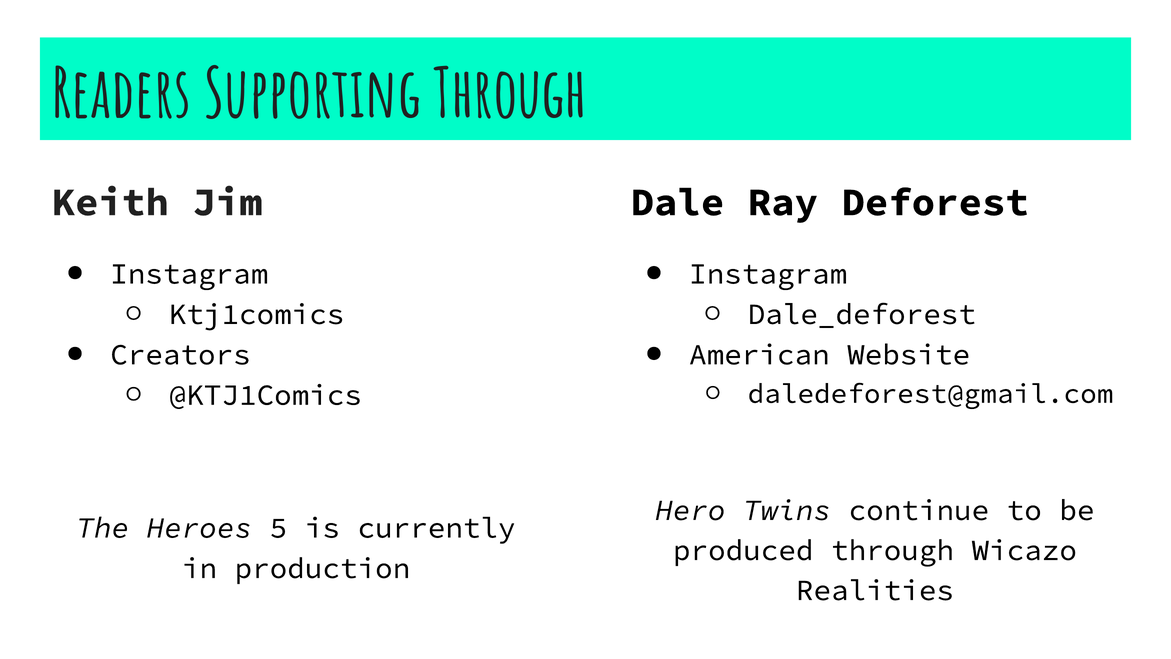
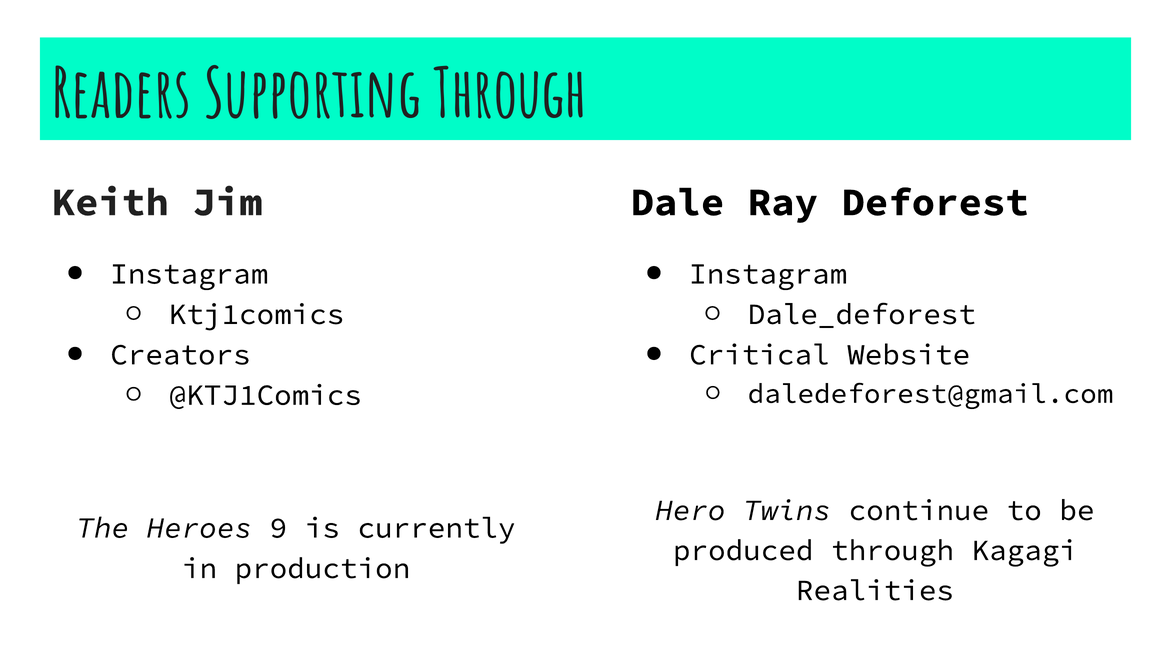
American: American -> Critical (759, 355)
5: 5 -> 9 (278, 528)
Wicazo: Wicazo -> Kagagi (1024, 550)
